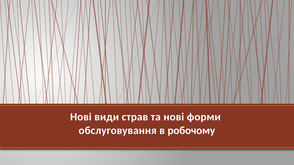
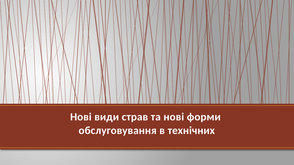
робочому: робочому -> технічних (191, 131)
